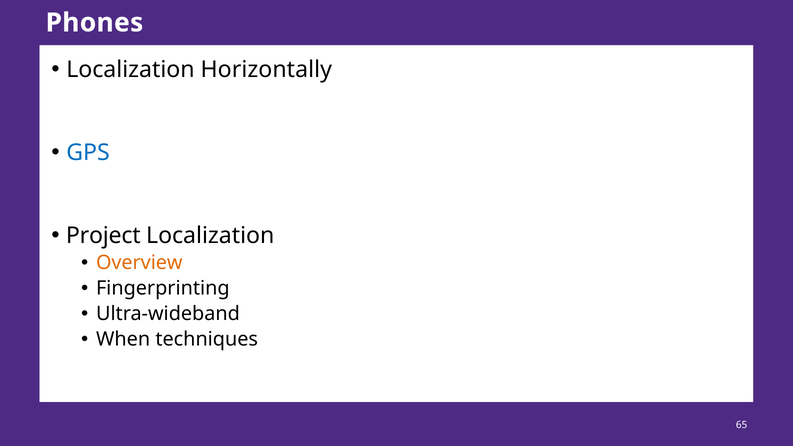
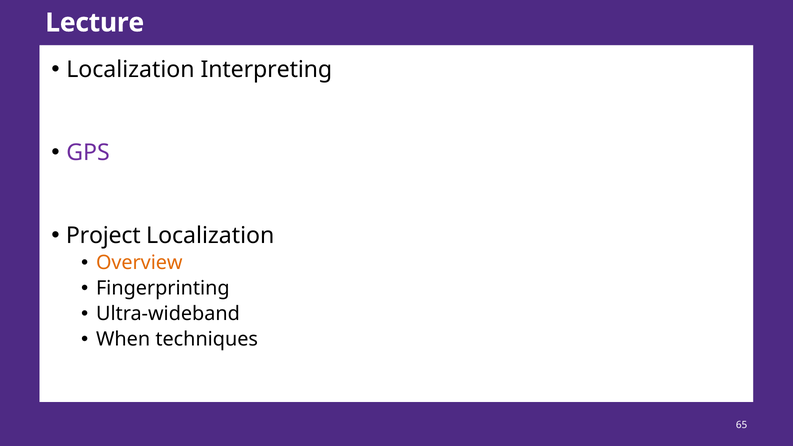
Phones: Phones -> Lecture (95, 23)
Horizontally: Horizontally -> Interpreting (266, 69)
GPS colour: blue -> purple (88, 152)
